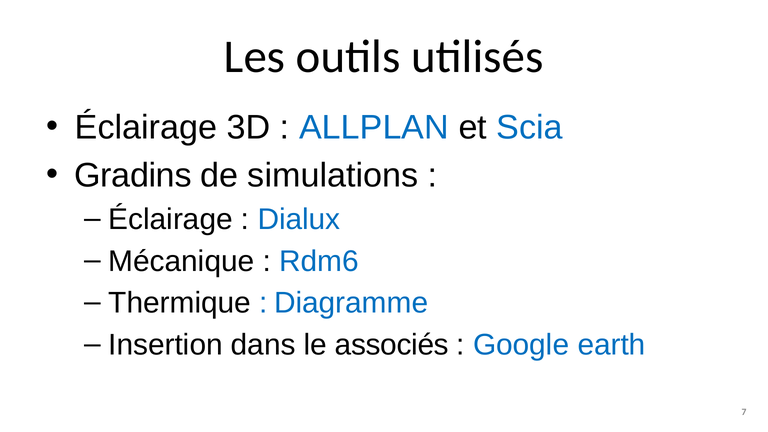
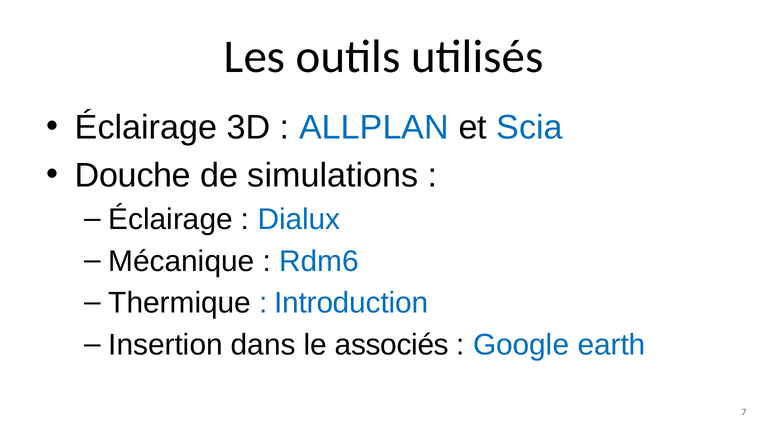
Gradins: Gradins -> Douche (133, 175)
Diagramme: Diagramme -> Introduction (351, 303)
